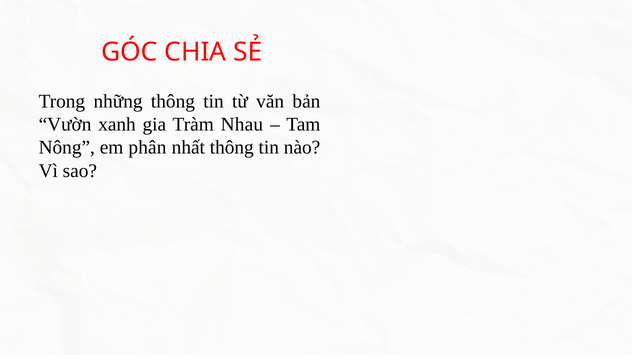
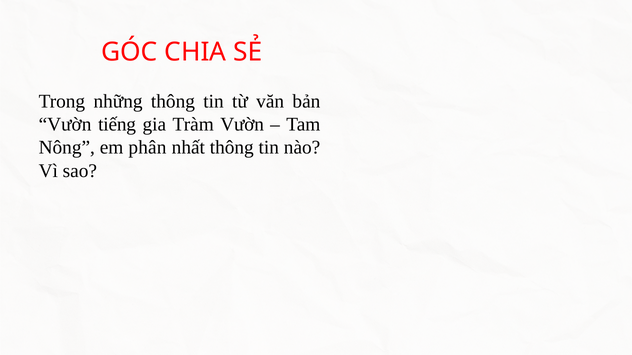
xanh: xanh -> tiếng (117, 125)
Tràm Nhau: Nhau -> Vườn (242, 125)
